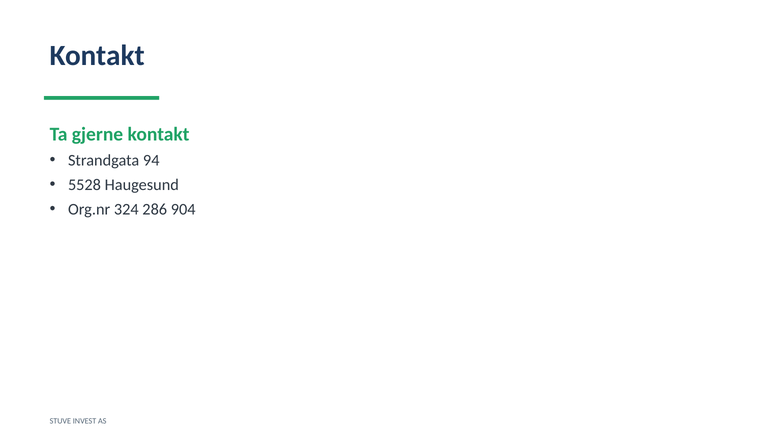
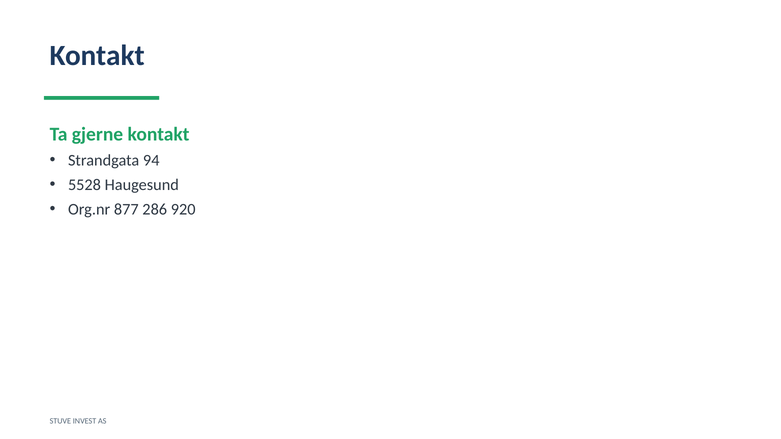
324: 324 -> 877 (126, 209)
904: 904 -> 920 (183, 209)
